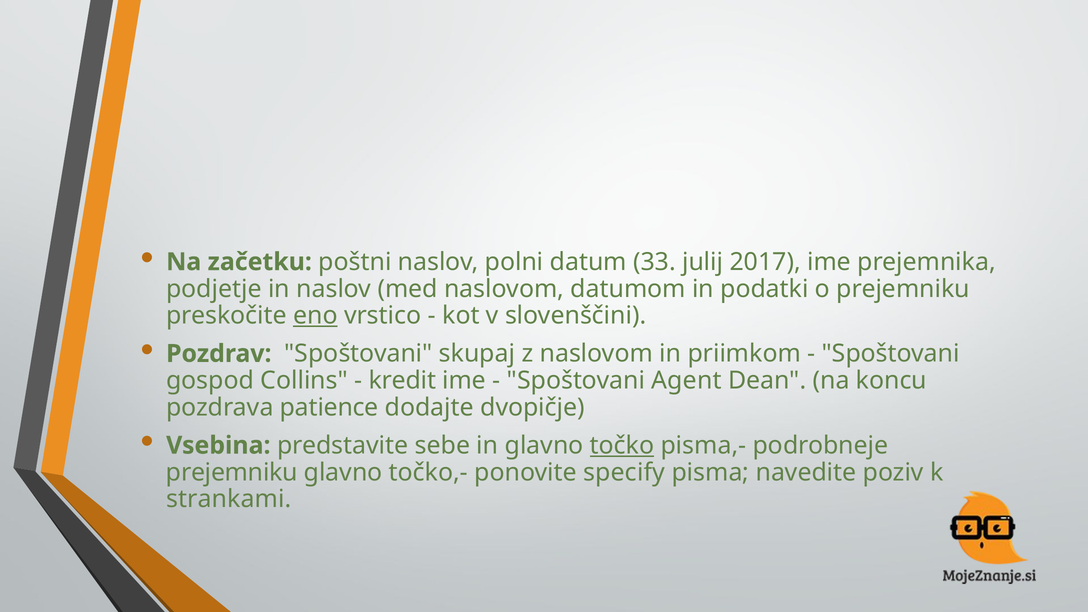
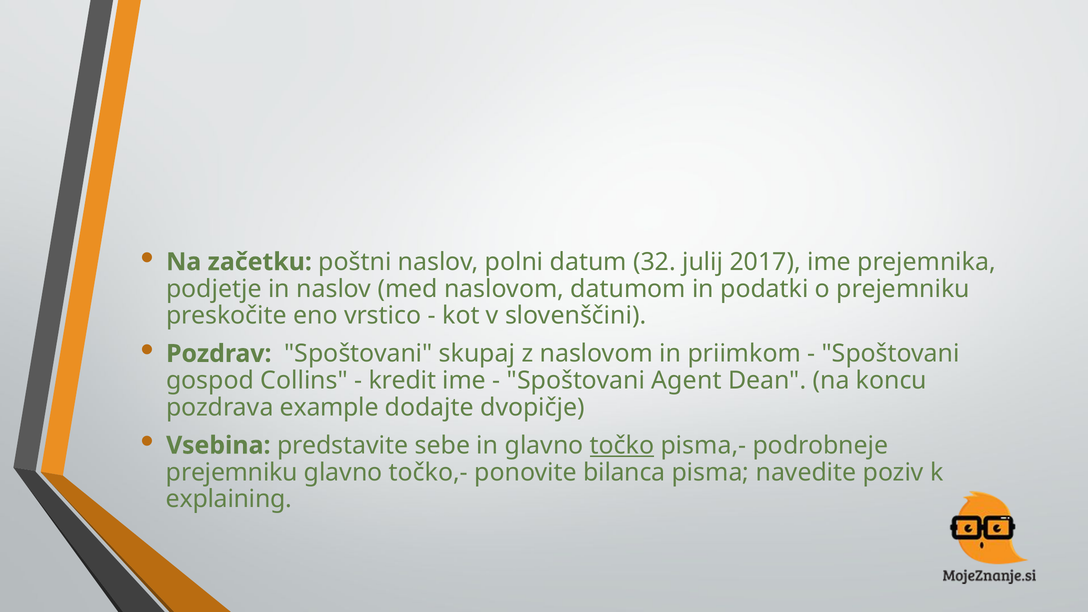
33: 33 -> 32 (654, 262)
eno underline: present -> none (315, 316)
patience: patience -> example (329, 408)
specify: specify -> bilanca (624, 472)
strankami: strankami -> explaining (229, 499)
